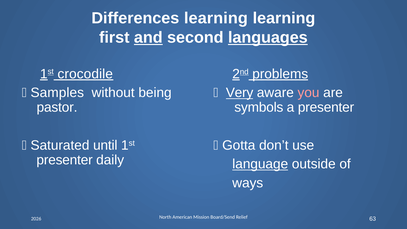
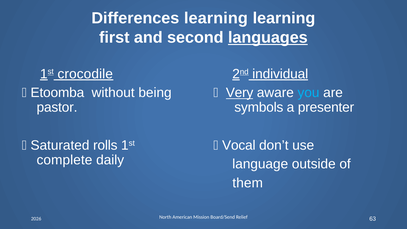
and underline: present -> none (148, 38)
problems: problems -> individual (280, 74)
Samples: Samples -> Etoomba (57, 93)
you colour: pink -> light blue (309, 93)
until: until -> rolls (105, 145)
Gotta: Gotta -> Vocal (239, 145)
presenter: presenter -> complete (64, 160)
language underline: present -> none (260, 164)
ways: ways -> them (248, 183)
